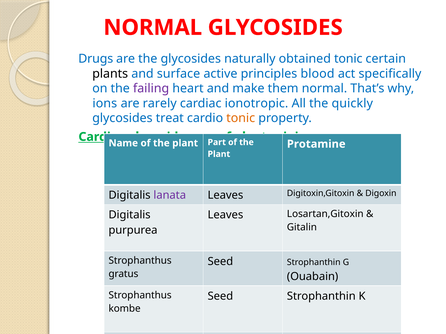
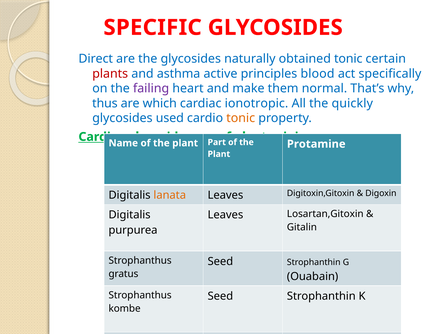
NORMAL: NORMAL -> SPECIFIC (153, 28)
Drugs: Drugs -> Direct (96, 59)
plants colour: black -> red (110, 74)
surface: surface -> asthma (179, 74)
ions: ions -> thus (105, 104)
rarely: rarely -> which (160, 104)
treat: treat -> used (170, 118)
lanata colour: purple -> orange (170, 196)
